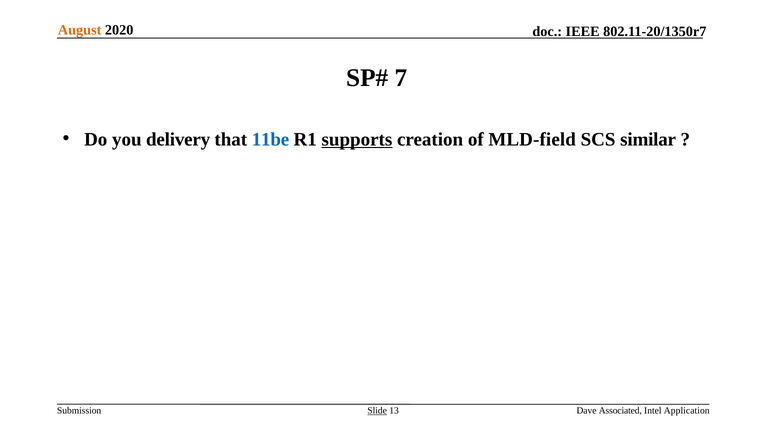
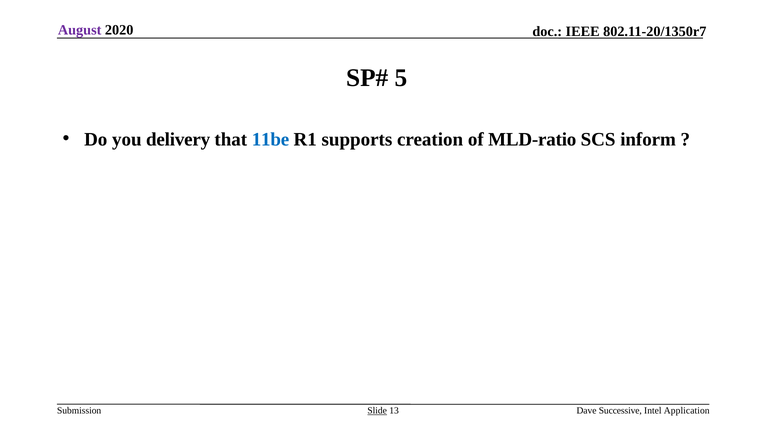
August colour: orange -> purple (80, 30)
7: 7 -> 5 (401, 78)
supports underline: present -> none (357, 139)
MLD-field: MLD-field -> MLD-ratio (532, 139)
similar: similar -> inform (648, 139)
Associated: Associated -> Successive (620, 410)
